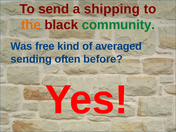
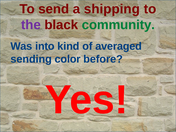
the colour: orange -> purple (31, 25)
free: free -> into (45, 46)
often: often -> color (68, 59)
